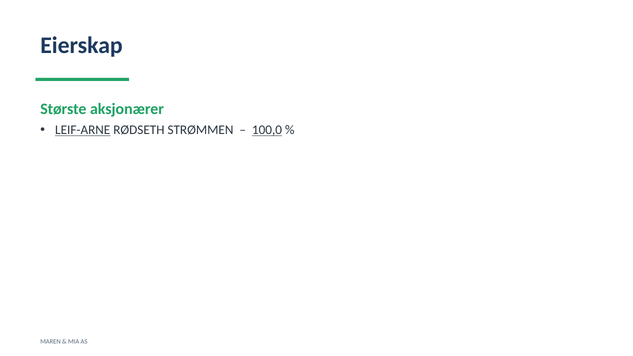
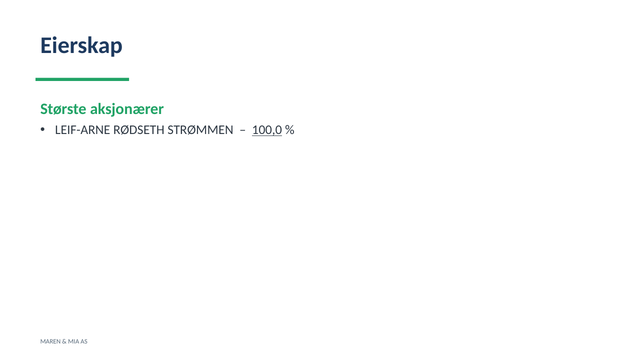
LEIF-ARNE underline: present -> none (83, 130)
